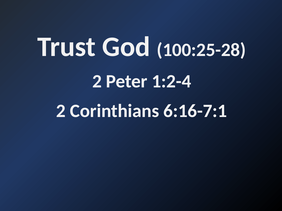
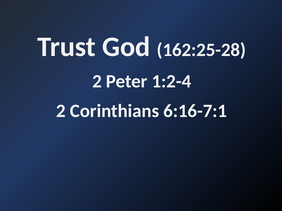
100:25-28: 100:25-28 -> 162:25-28 (201, 50)
